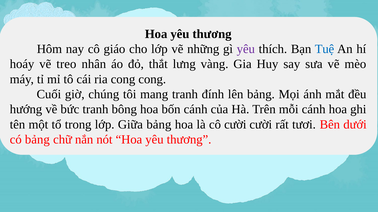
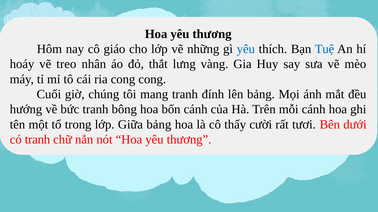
yêu colour: purple -> blue (246, 49)
cô cười: cười -> thấy (235, 125)
có bảng: bảng -> tranh (37, 140)
